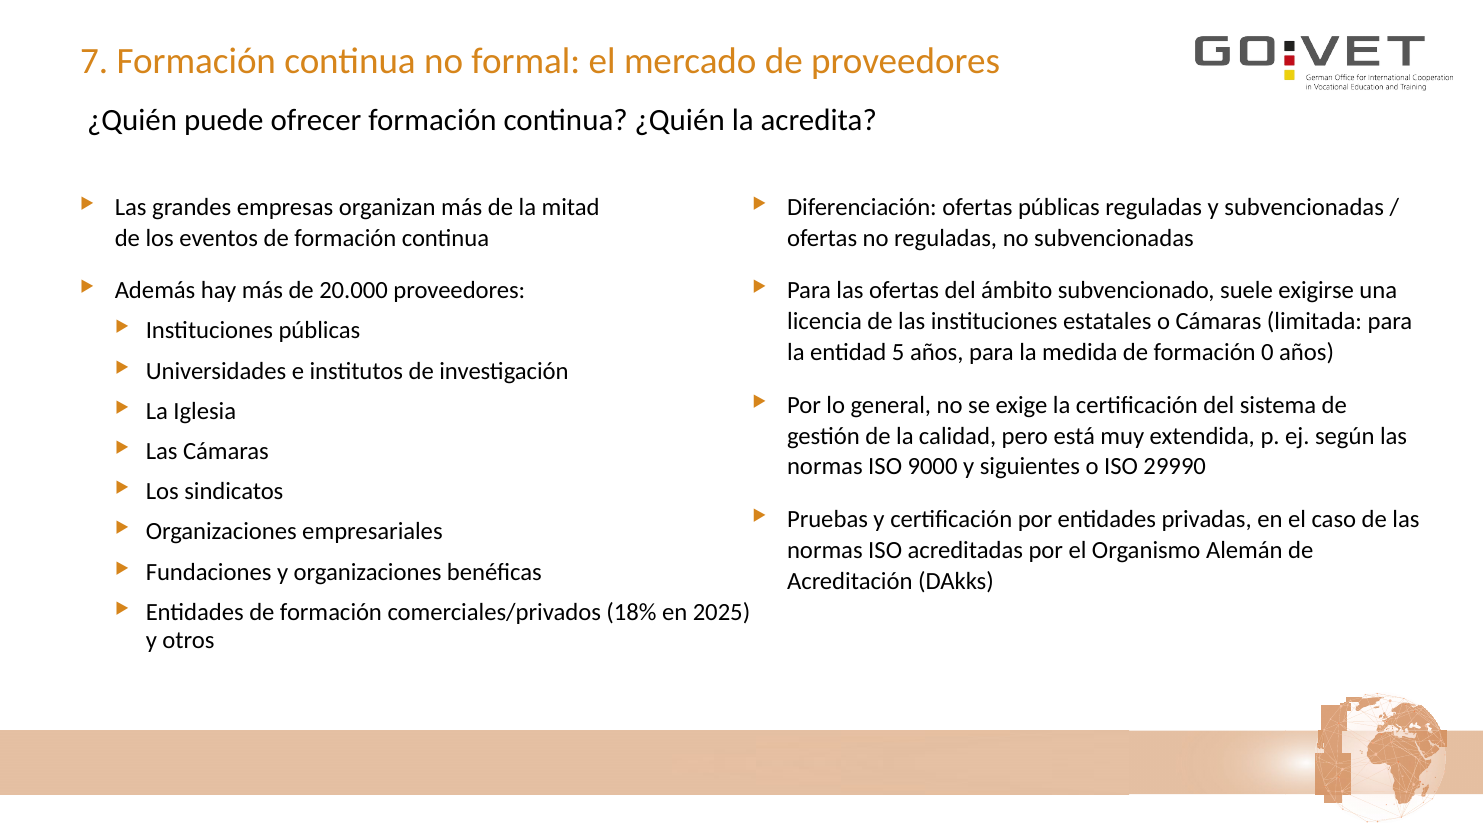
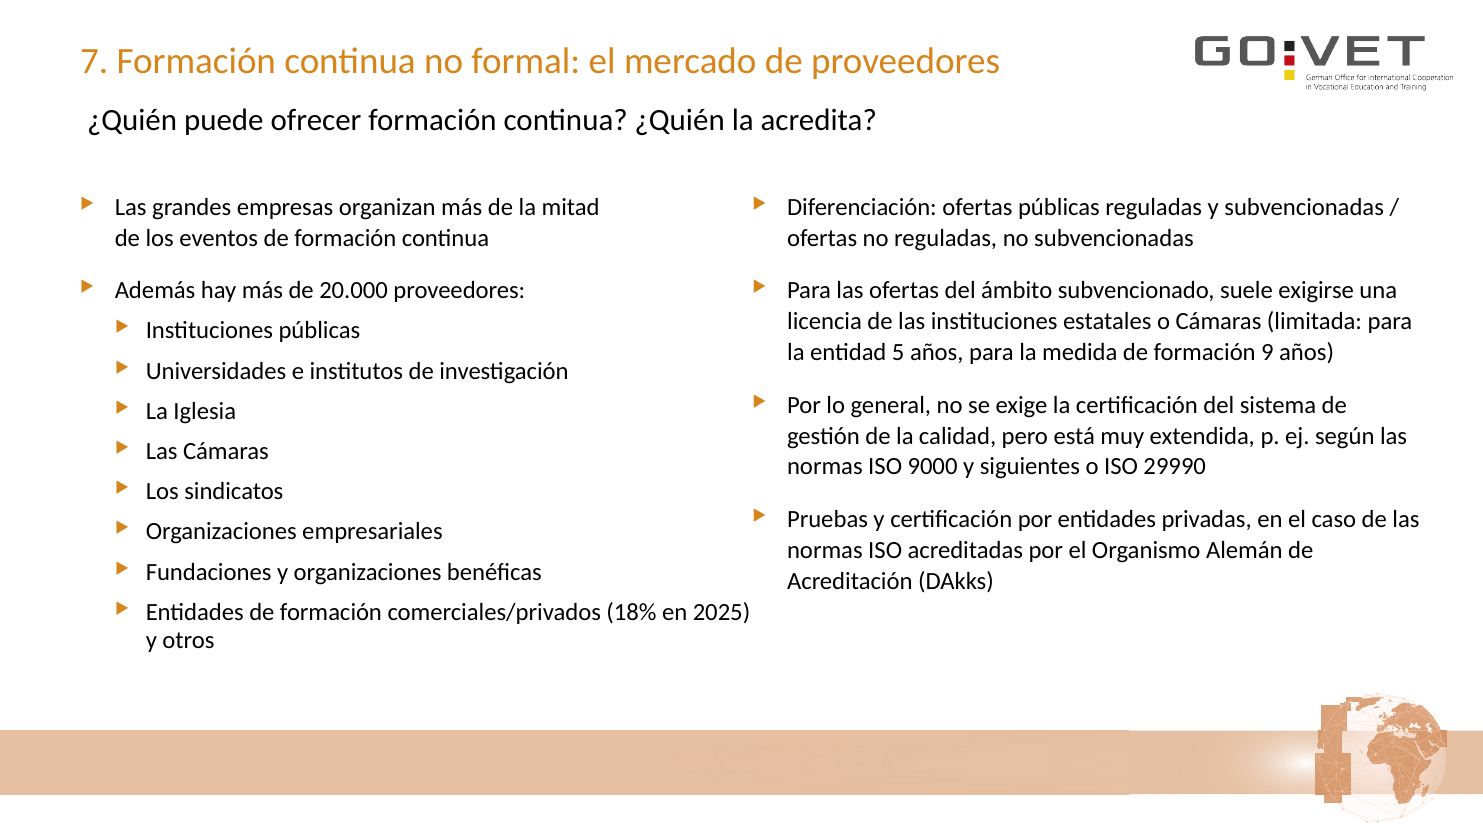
0: 0 -> 9 (1267, 353)
